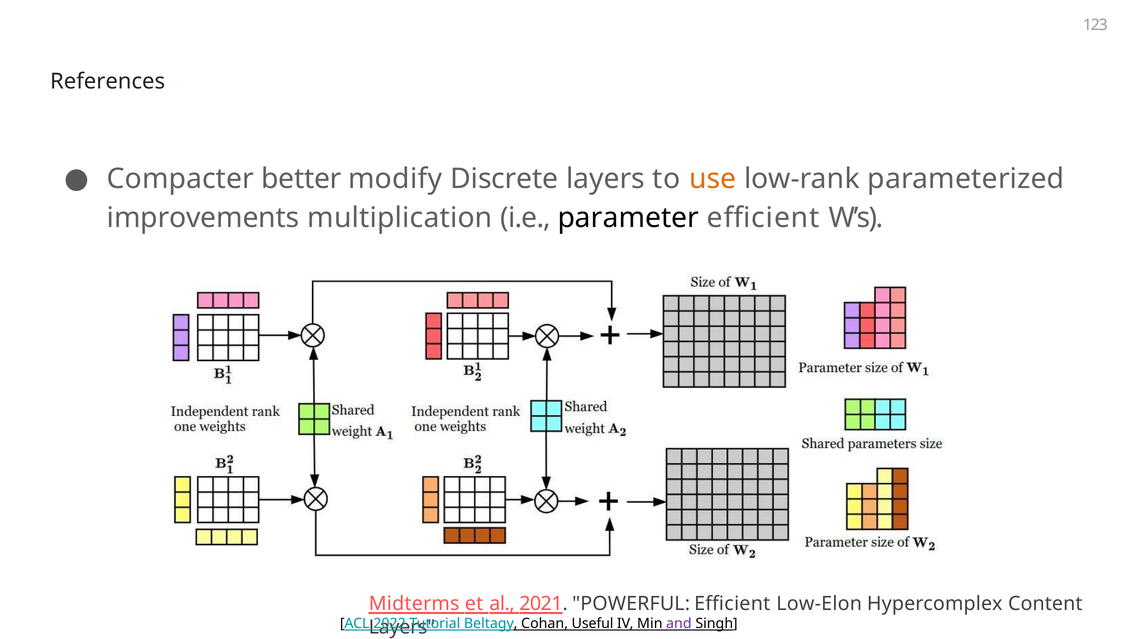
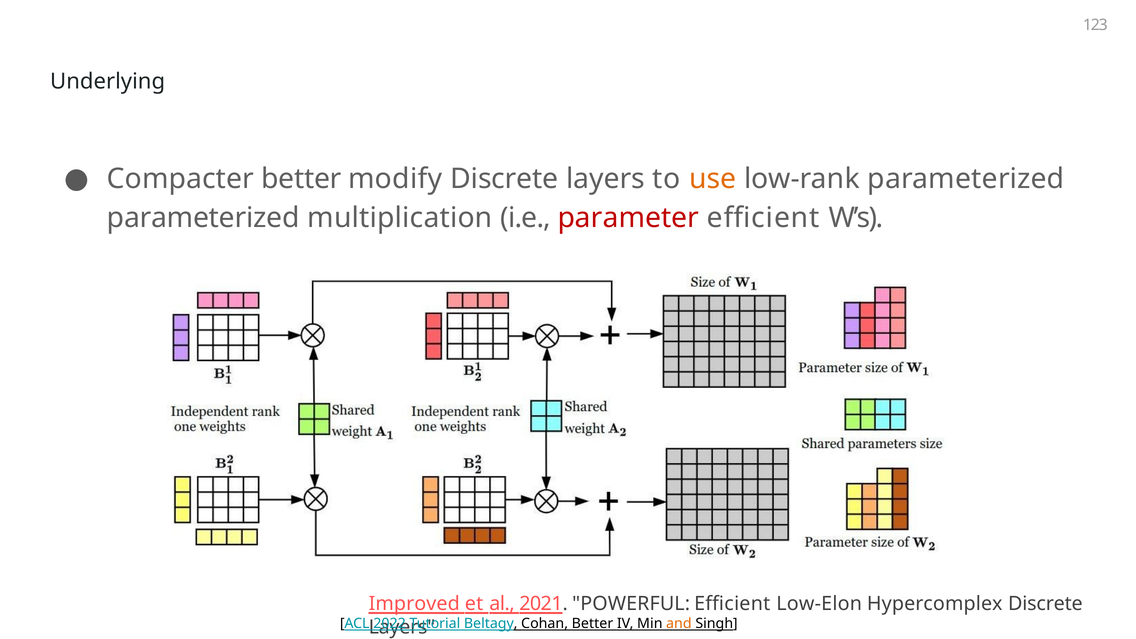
References: References -> Underlying (108, 81)
improvements: improvements -> parameterized (203, 218)
parameter colour: black -> red (628, 218)
Midterms: Midterms -> Improved (414, 604)
Hypercomplex Content: Content -> Discrete (1045, 604)
Cohan Useful: Useful -> Better (592, 624)
and colour: purple -> orange (679, 624)
